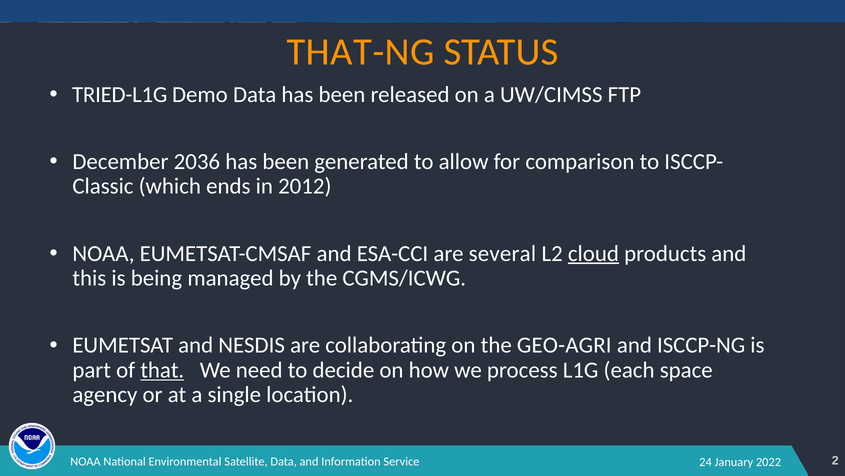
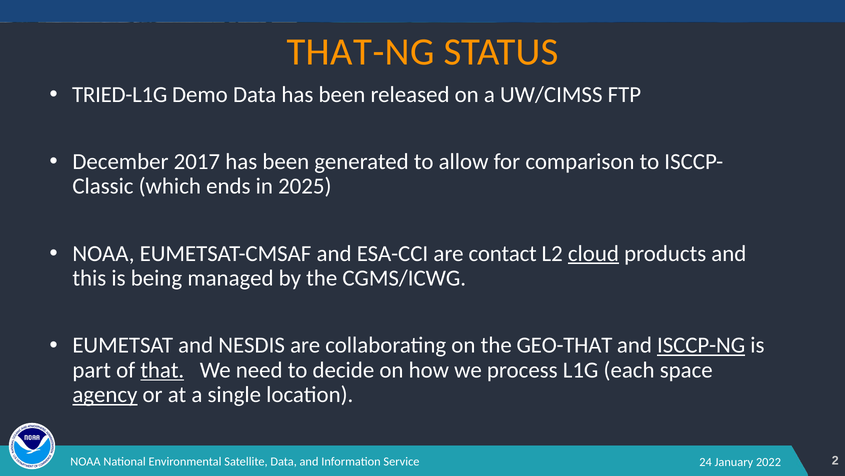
2036: 2036 -> 2017 (197, 161)
2012: 2012 -> 2025 (305, 186)
several: several -> contact (503, 253)
GEO-AGRI: GEO-AGRI -> GEO-THAT (564, 345)
ISCCP-NG underline: none -> present (701, 345)
agency underline: none -> present (105, 394)
